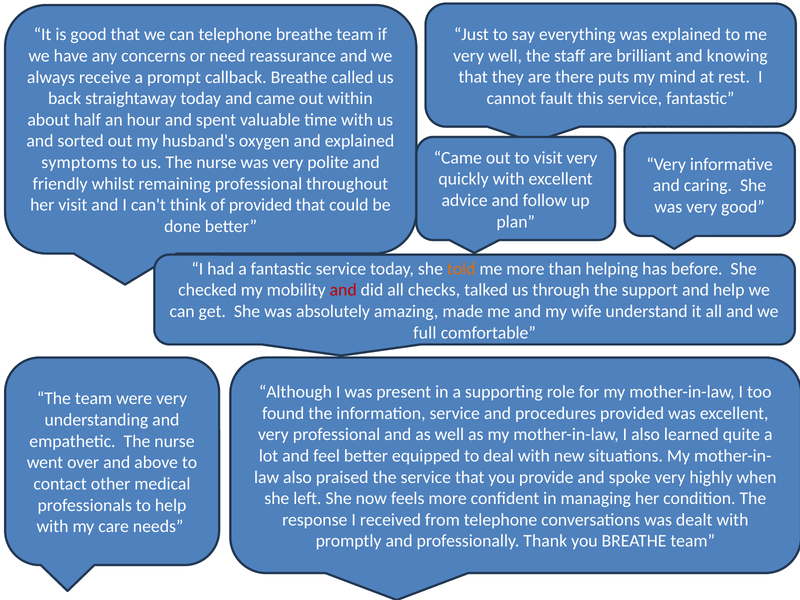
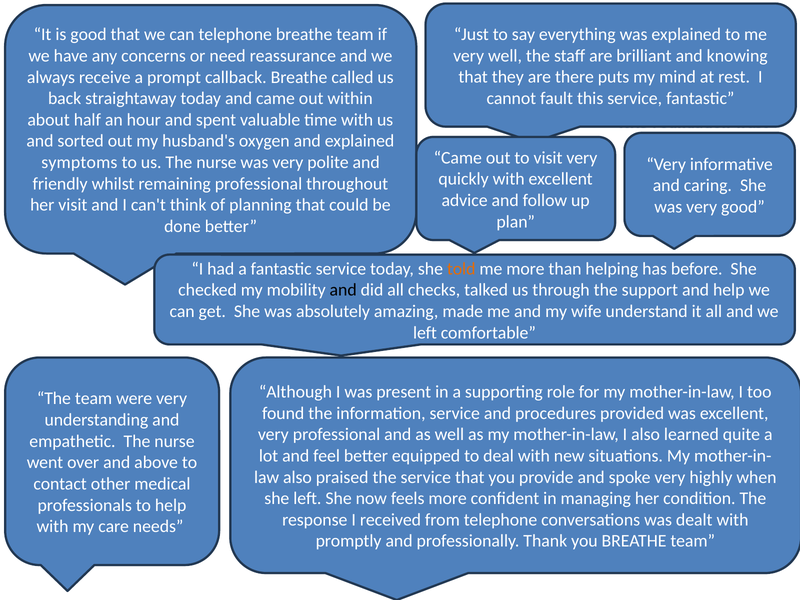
of provided: provided -> planning (260, 205)
and colour: red -> black (343, 290)
full: full -> left (425, 333)
